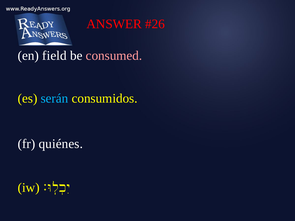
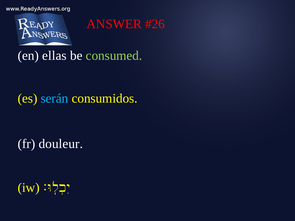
field: field -> ellas (54, 56)
consumed colour: pink -> light green (114, 56)
quiénes: quiénes -> douleur (61, 144)
